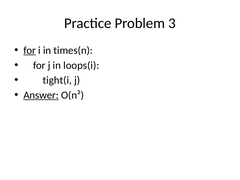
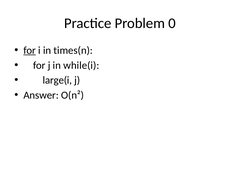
3: 3 -> 0 (172, 23)
loops(i: loops(i -> while(i (81, 65)
tight(i: tight(i -> large(i (57, 80)
Answer underline: present -> none (41, 95)
